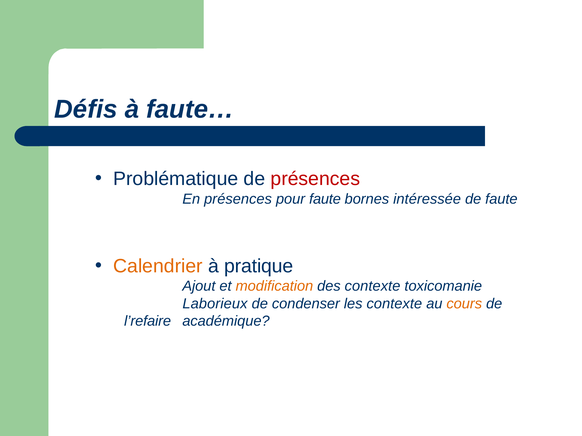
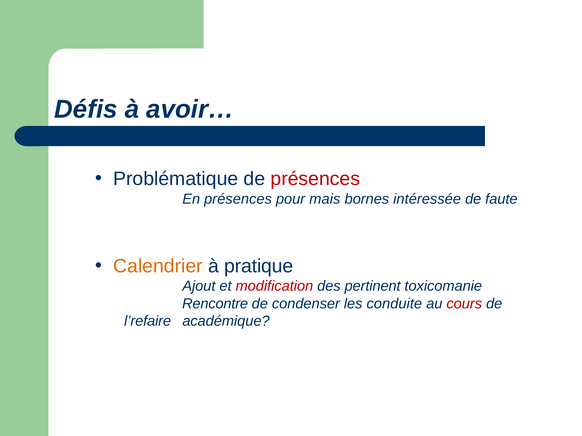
faute…: faute… -> avoir… (190, 110)
pour faute: faute -> mais (325, 199)
modification colour: orange -> red (274, 286)
des contexte: contexte -> pertinent (373, 286)
Laborieux: Laborieux -> Rencontre (215, 304)
les contexte: contexte -> conduite (394, 304)
cours colour: orange -> red (464, 304)
